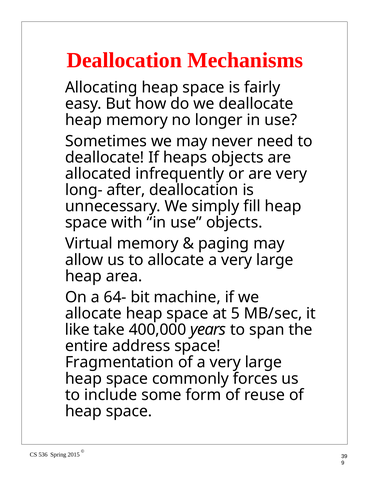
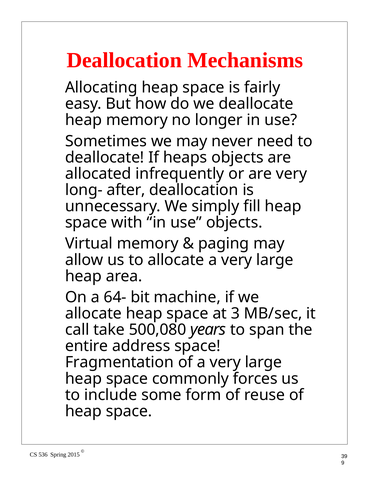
5: 5 -> 3 (235, 314)
like: like -> call (77, 330)
400,000: 400,000 -> 500,080 (158, 330)
